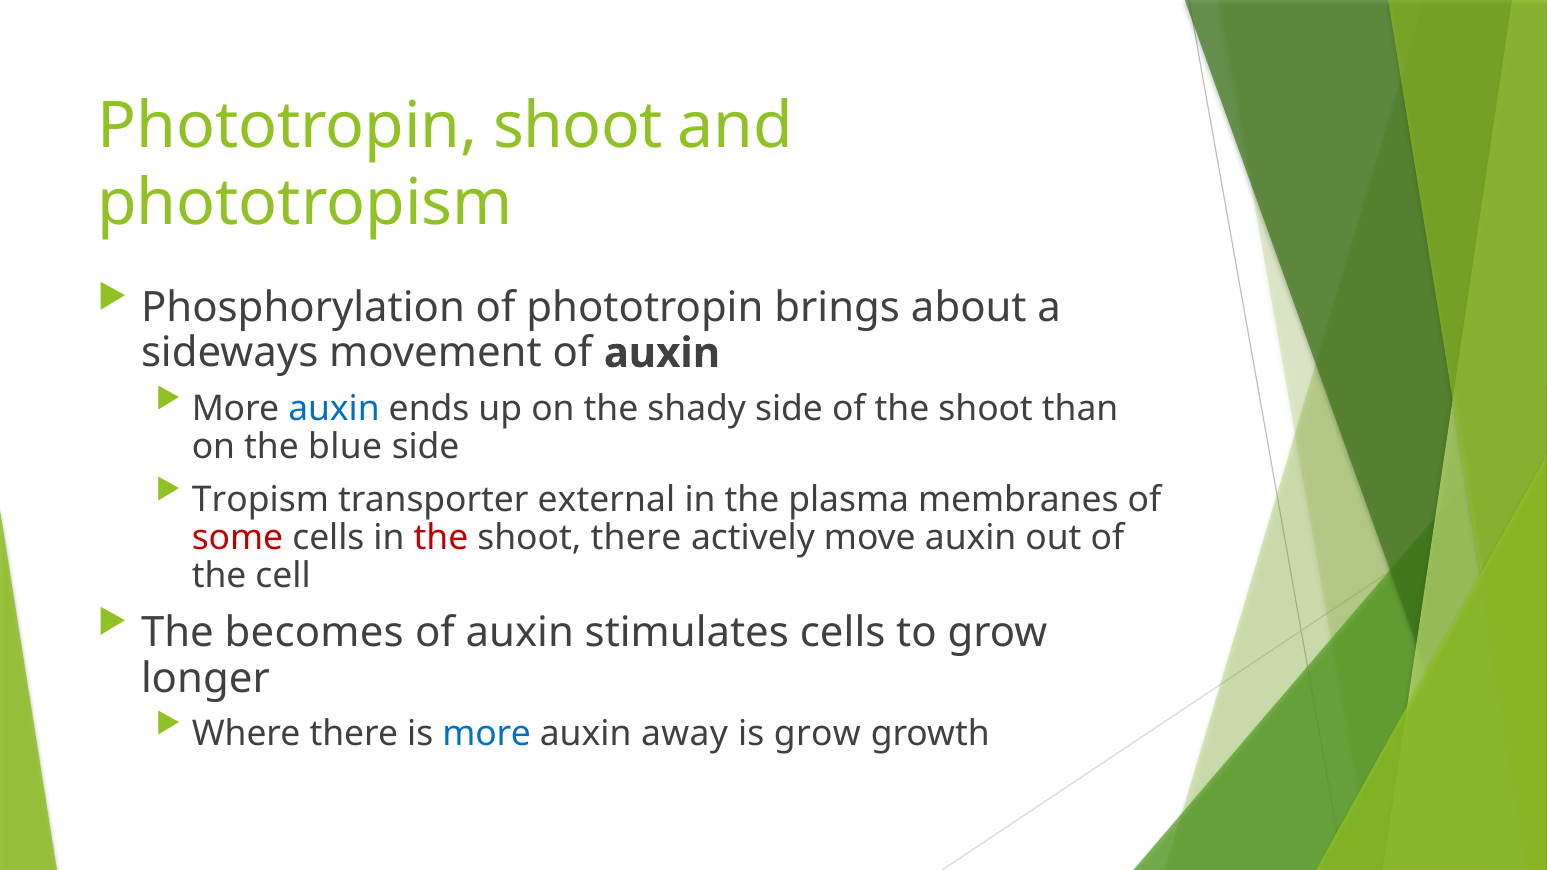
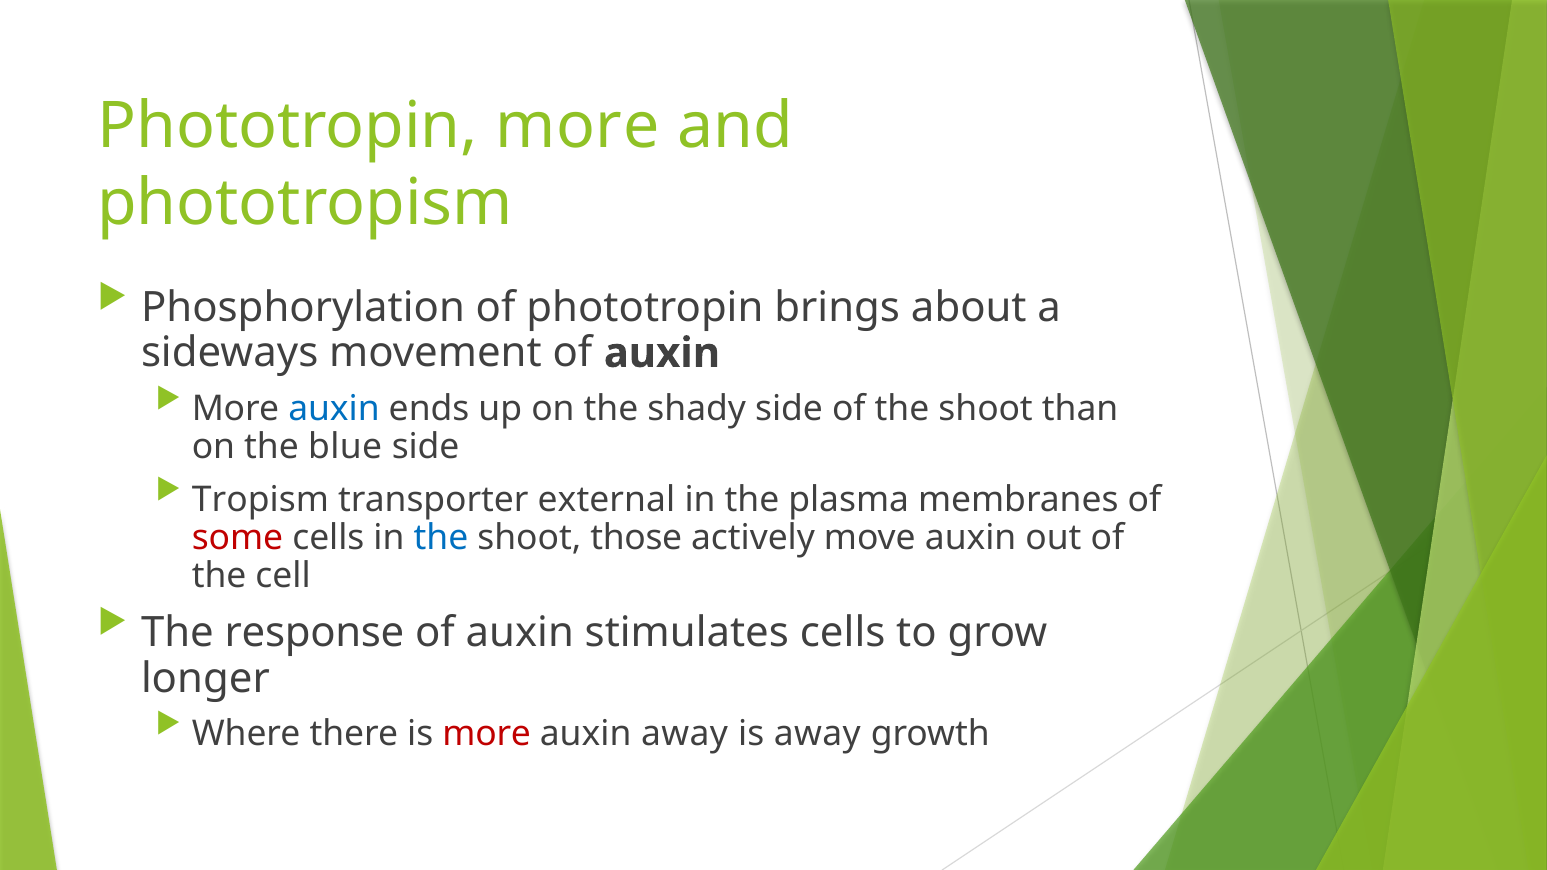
Phototropin shoot: shoot -> more (577, 126)
the colour: red -> blue (441, 538)
shoot there: there -> those (636, 538)
becomes: becomes -> response (315, 633)
more colour: blue -> red (487, 734)
is grow: grow -> away (817, 734)
